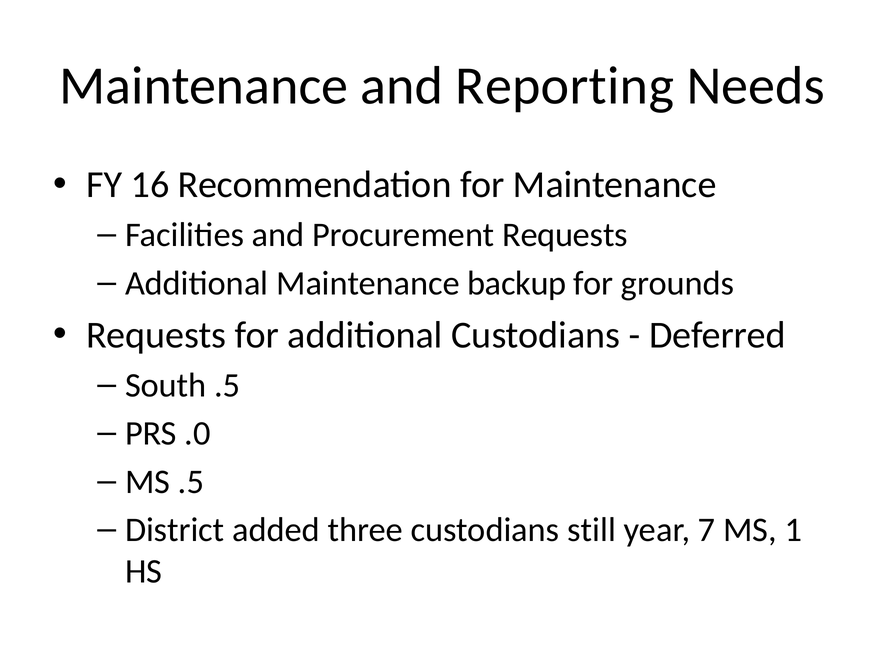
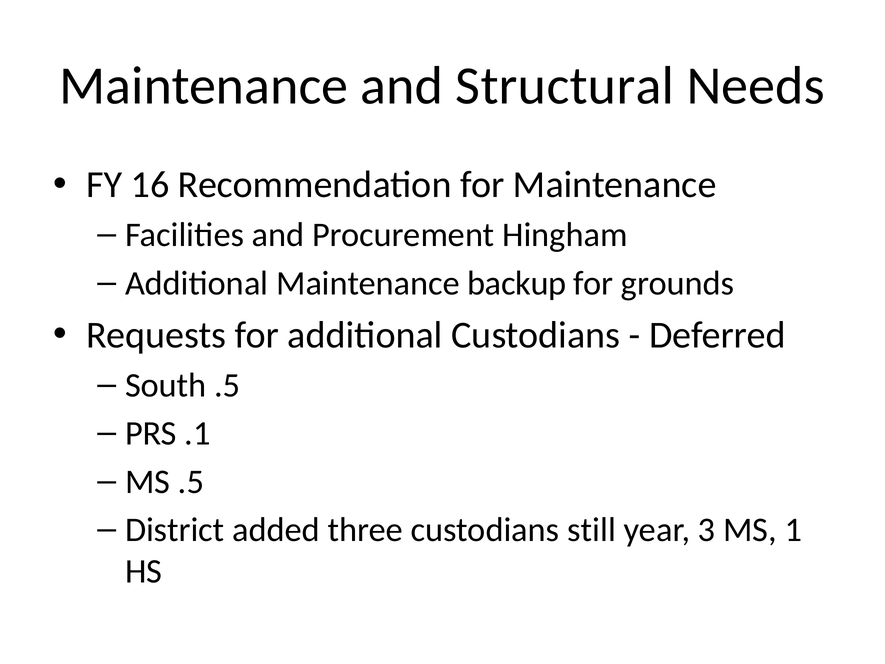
Reporting: Reporting -> Structural (565, 86)
Procurement Requests: Requests -> Hingham (565, 235)
.0: .0 -> .1 (197, 433)
7: 7 -> 3 (707, 530)
